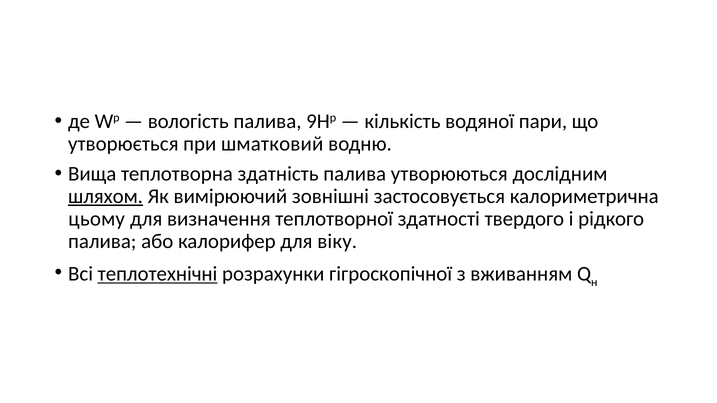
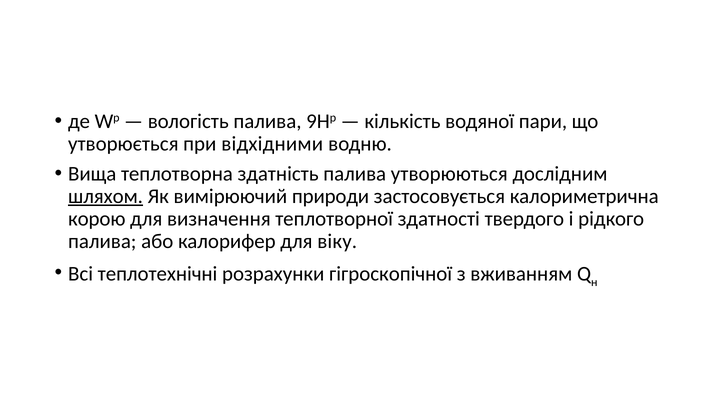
шматковий: шматковий -> відхідними (272, 144)
зовнішні: зовнішні -> природи (331, 196)
цьому: цьому -> корою (97, 219)
теплотехнічні underline: present -> none (158, 274)
